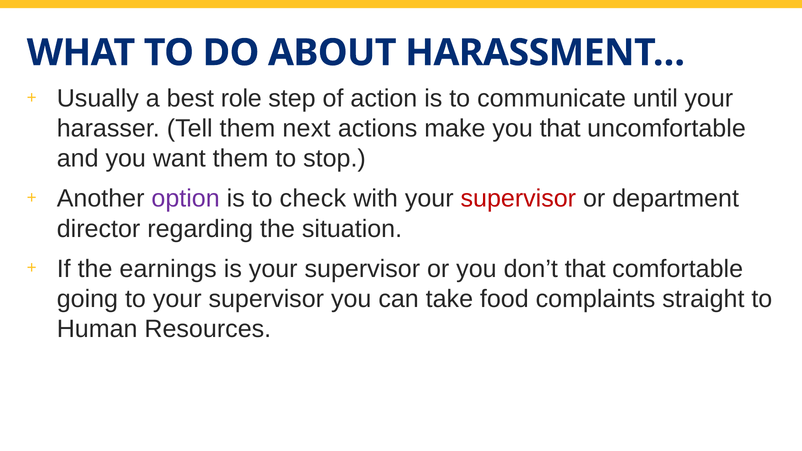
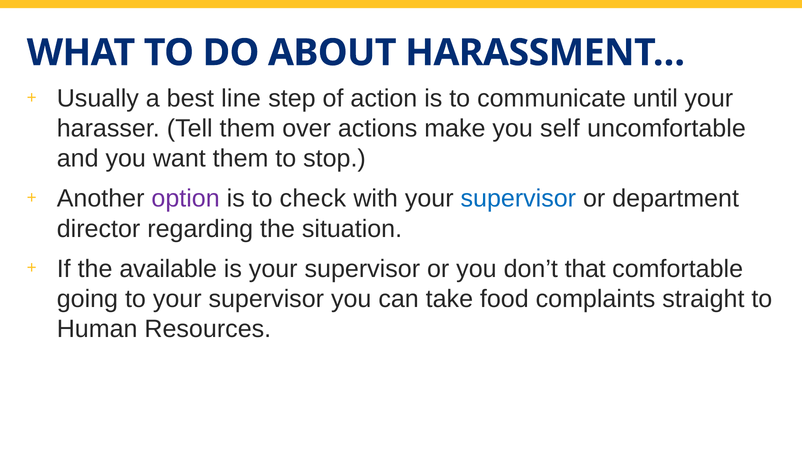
role: role -> line (241, 99)
next: next -> over (307, 129)
you that: that -> self (560, 129)
supervisor colour: red -> blue (518, 199)
earnings: earnings -> available (168, 269)
